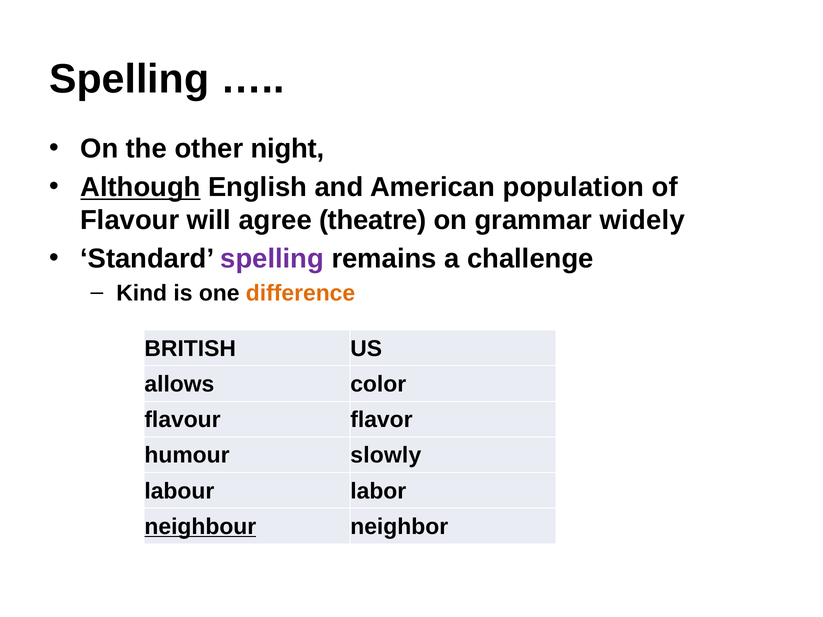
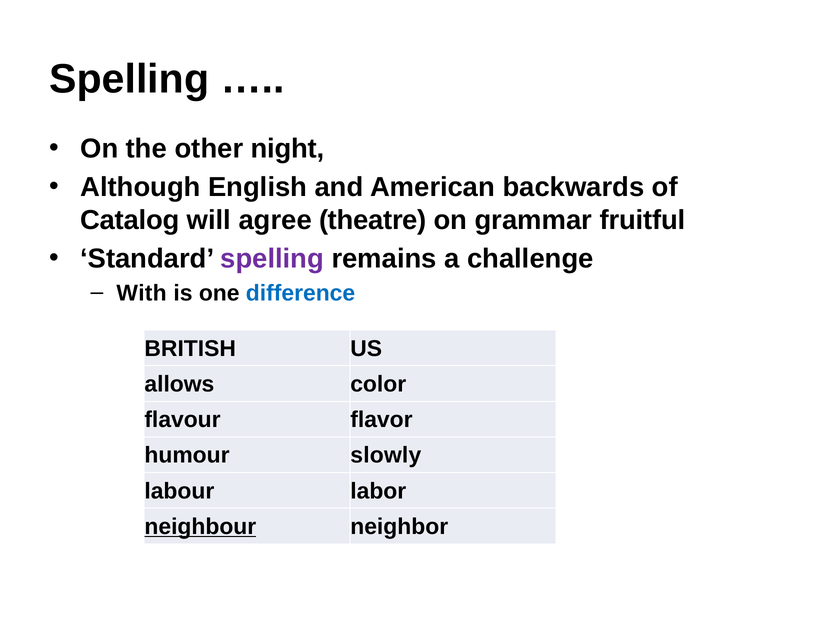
Although underline: present -> none (140, 187)
population: population -> backwards (573, 187)
Flavour: Flavour -> Catalog (130, 220)
widely: widely -> fruitful (642, 220)
Kind: Kind -> With (142, 293)
difference colour: orange -> blue (301, 293)
